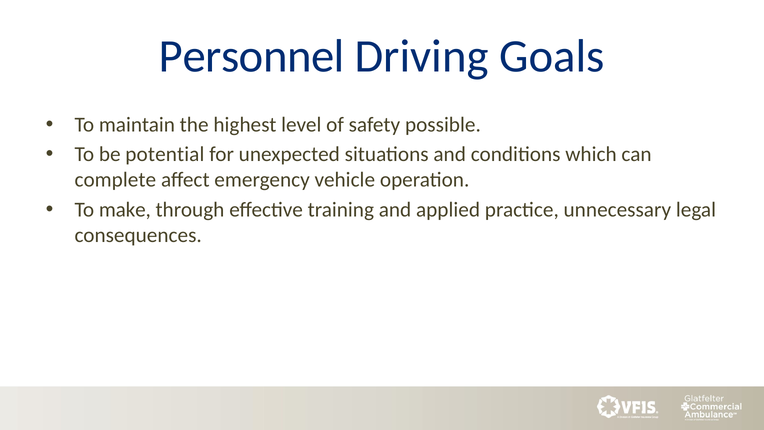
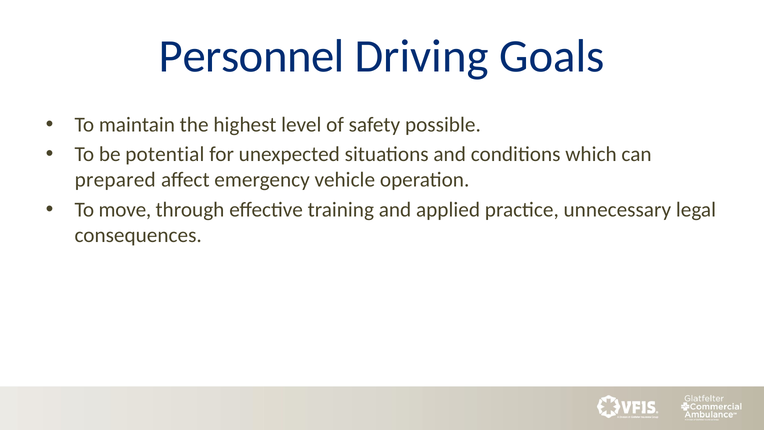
complete: complete -> prepared (115, 180)
make: make -> move (125, 210)
